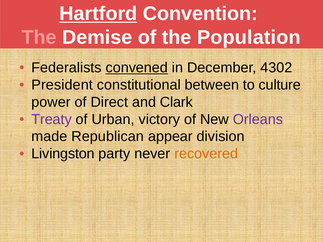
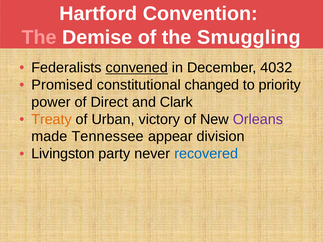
Hartford underline: present -> none (98, 14)
Population: Population -> Smuggling (249, 37)
4302: 4302 -> 4032 (276, 68)
President: President -> Promised (62, 85)
between: between -> changed (212, 85)
culture: culture -> priority (280, 85)
Treaty colour: purple -> orange (52, 119)
Republican: Republican -> Tennessee (108, 137)
recovered colour: orange -> blue (206, 154)
